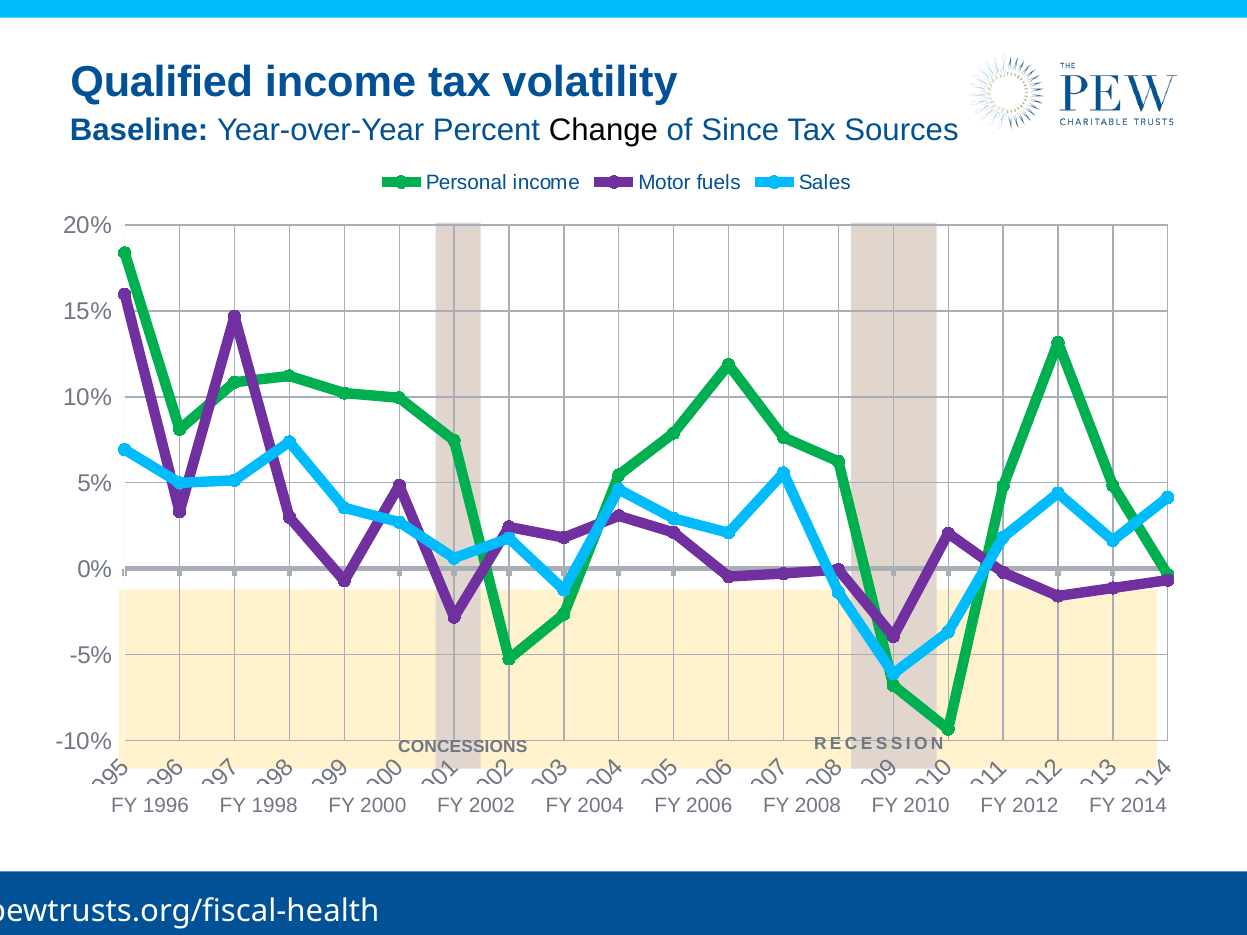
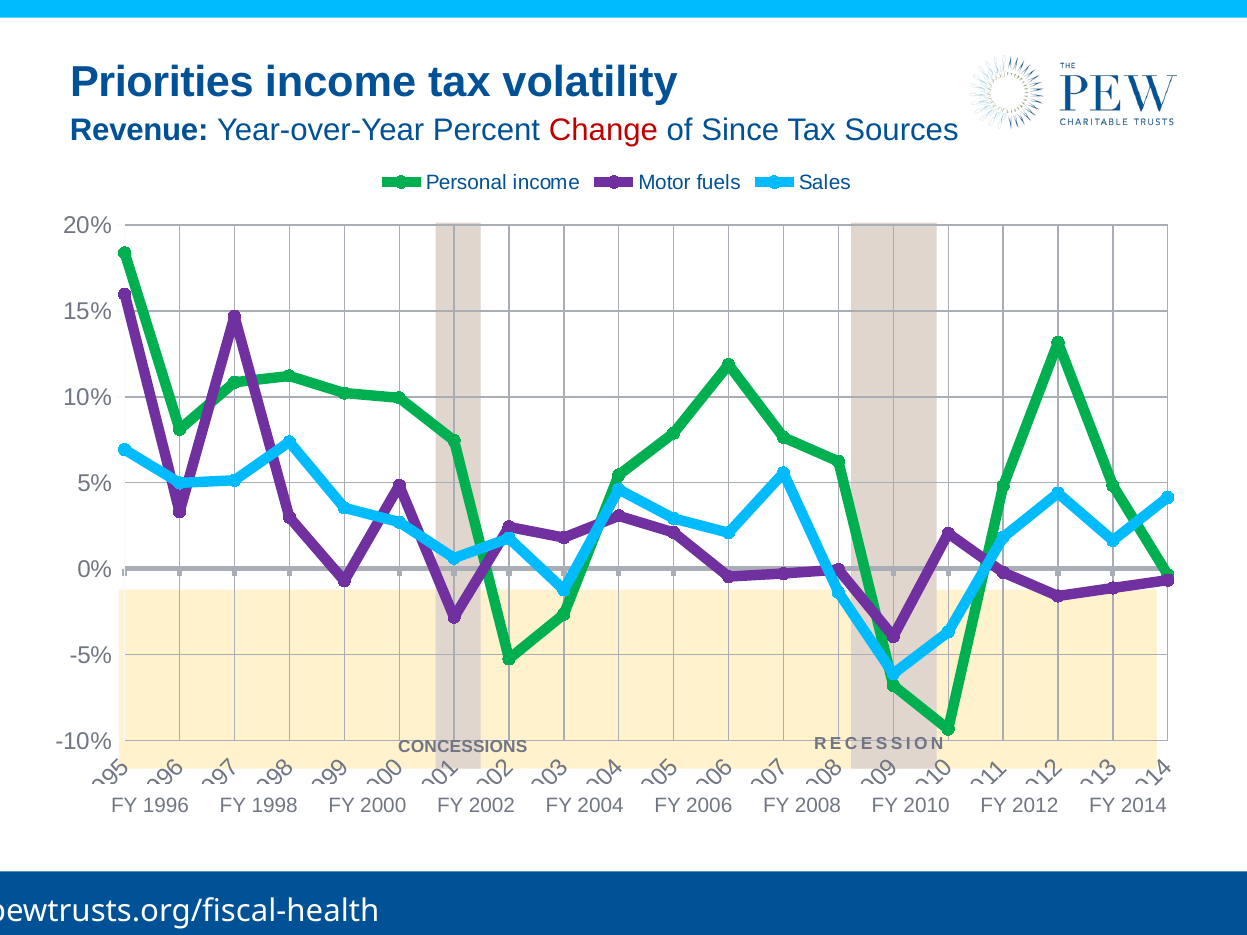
Qualified: Qualified -> Priorities (162, 83)
Baseline: Baseline -> Revenue (139, 130)
Change colour: black -> red (603, 130)
